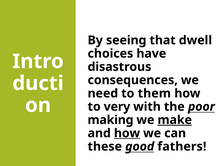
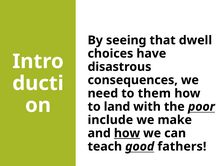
very: very -> land (117, 107)
making: making -> include (110, 120)
make underline: present -> none (175, 120)
these: these -> teach (105, 147)
